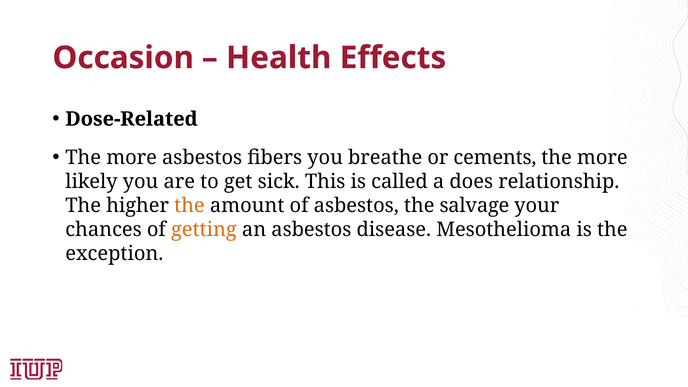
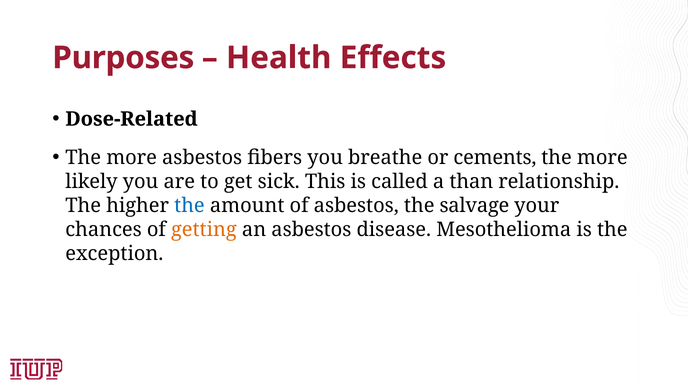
Occasion: Occasion -> Purposes (123, 58)
does: does -> than (471, 182)
the colour: orange -> blue (189, 206)
